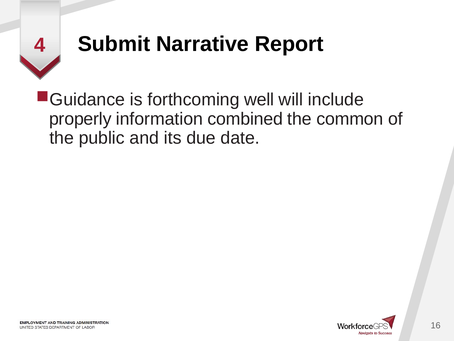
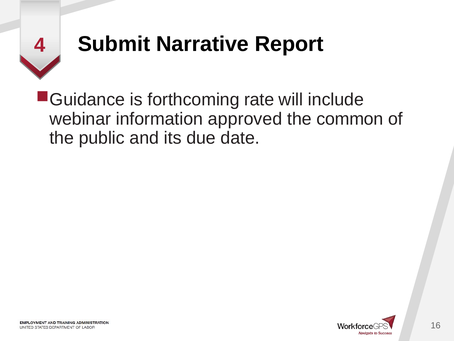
well: well -> rate (259, 100)
properly: properly -> webinar (80, 119)
combined: combined -> approved (245, 119)
